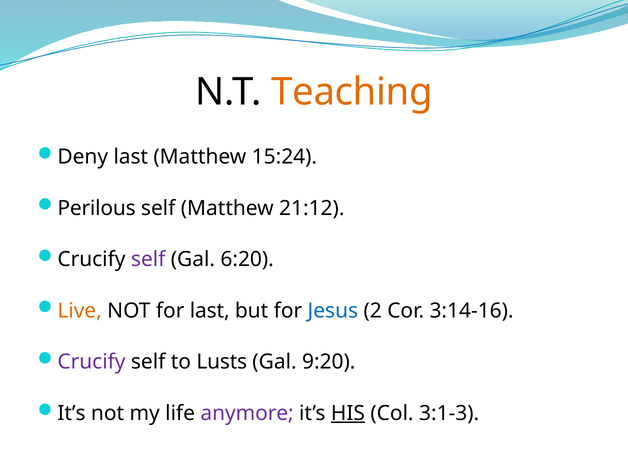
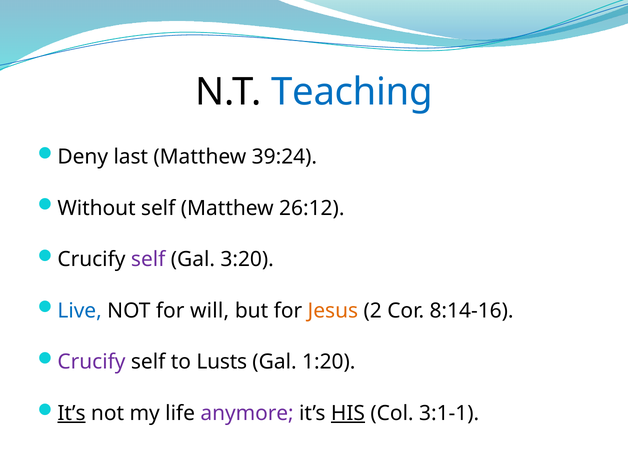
Teaching colour: orange -> blue (352, 92)
15:24: 15:24 -> 39:24 (284, 157)
Perilous: Perilous -> Without (97, 208)
21:12: 21:12 -> 26:12 (312, 208)
6:20: 6:20 -> 3:20 (247, 259)
Live colour: orange -> blue (80, 311)
for last: last -> will (210, 311)
Jesus colour: blue -> orange (333, 311)
3:14-16: 3:14-16 -> 8:14-16 (472, 311)
9:20: 9:20 -> 1:20 (329, 362)
It’s underline: none -> present (72, 413)
3:1-3: 3:1-3 -> 3:1-1 (449, 413)
